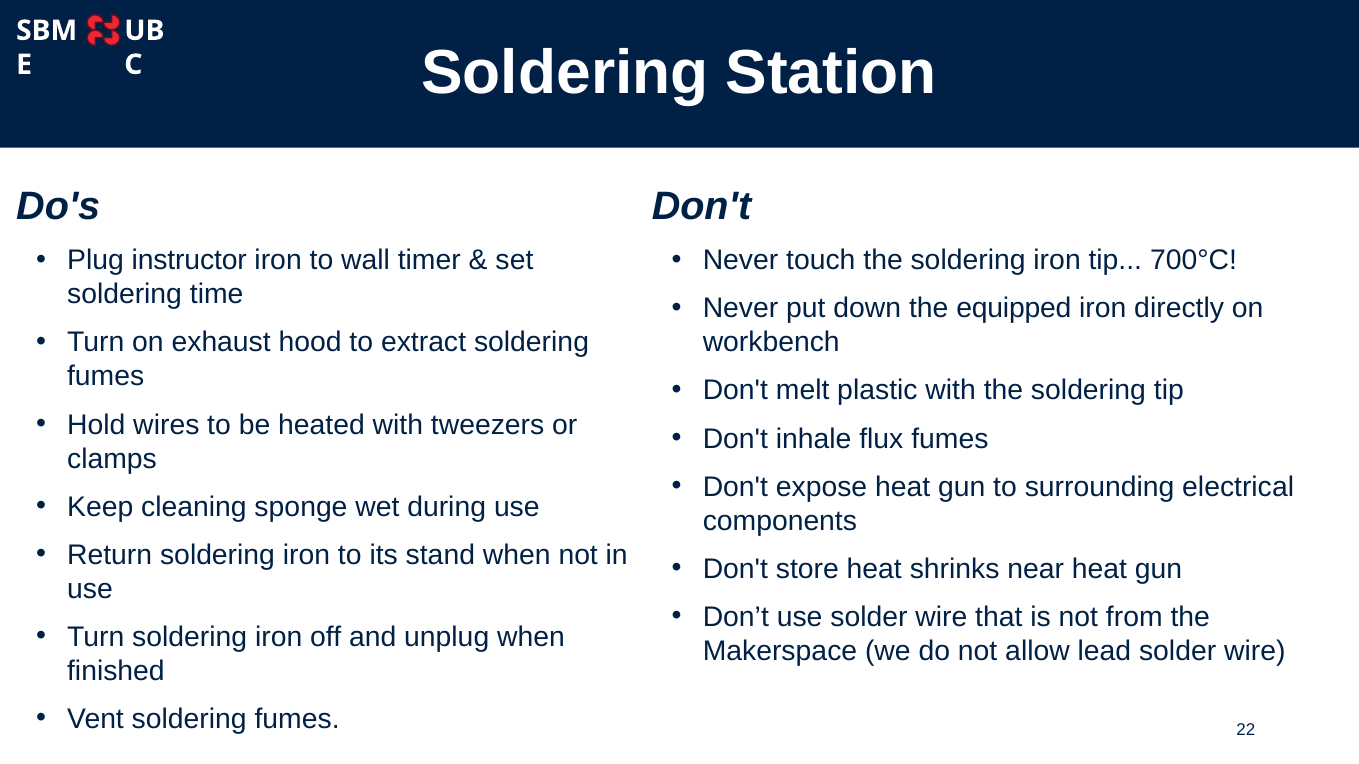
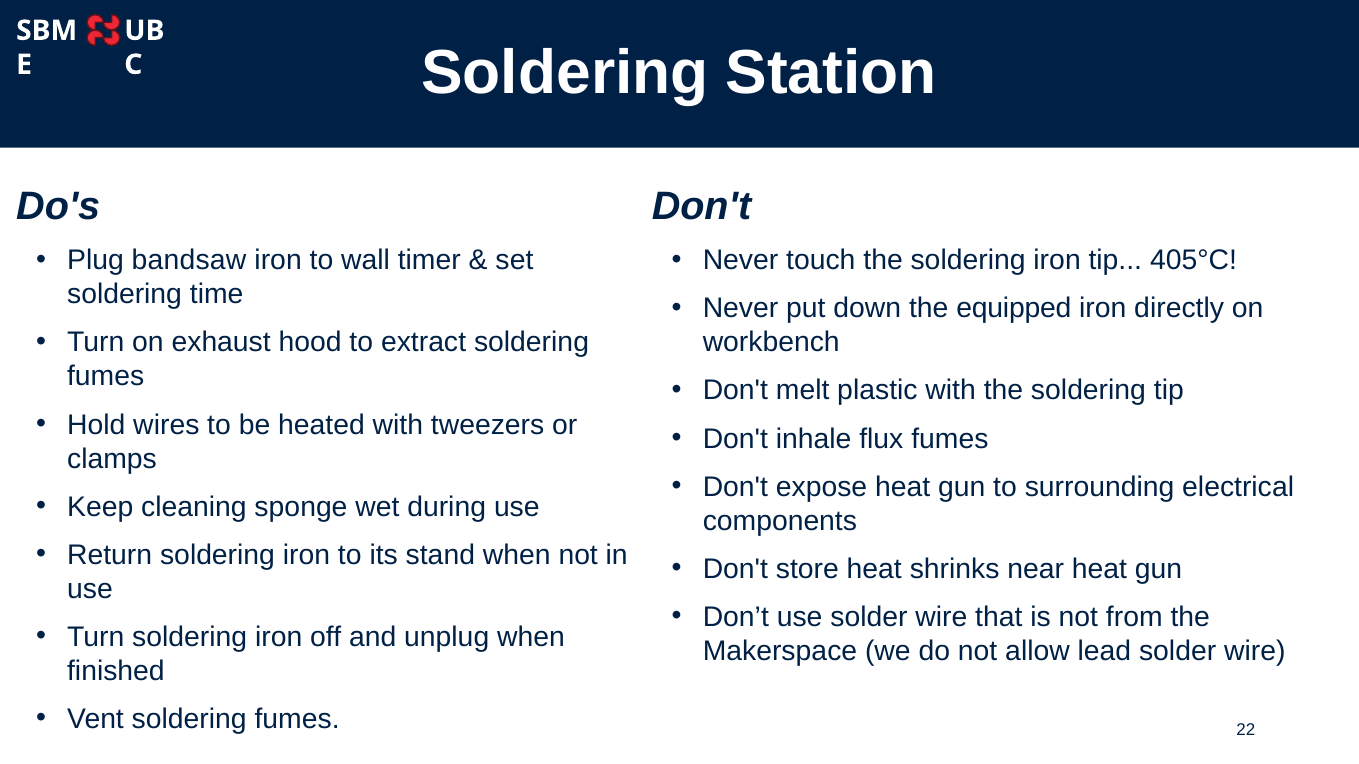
700°C: 700°C -> 405°C (1193, 260)
instructor: instructor -> bandsaw (189, 261)
